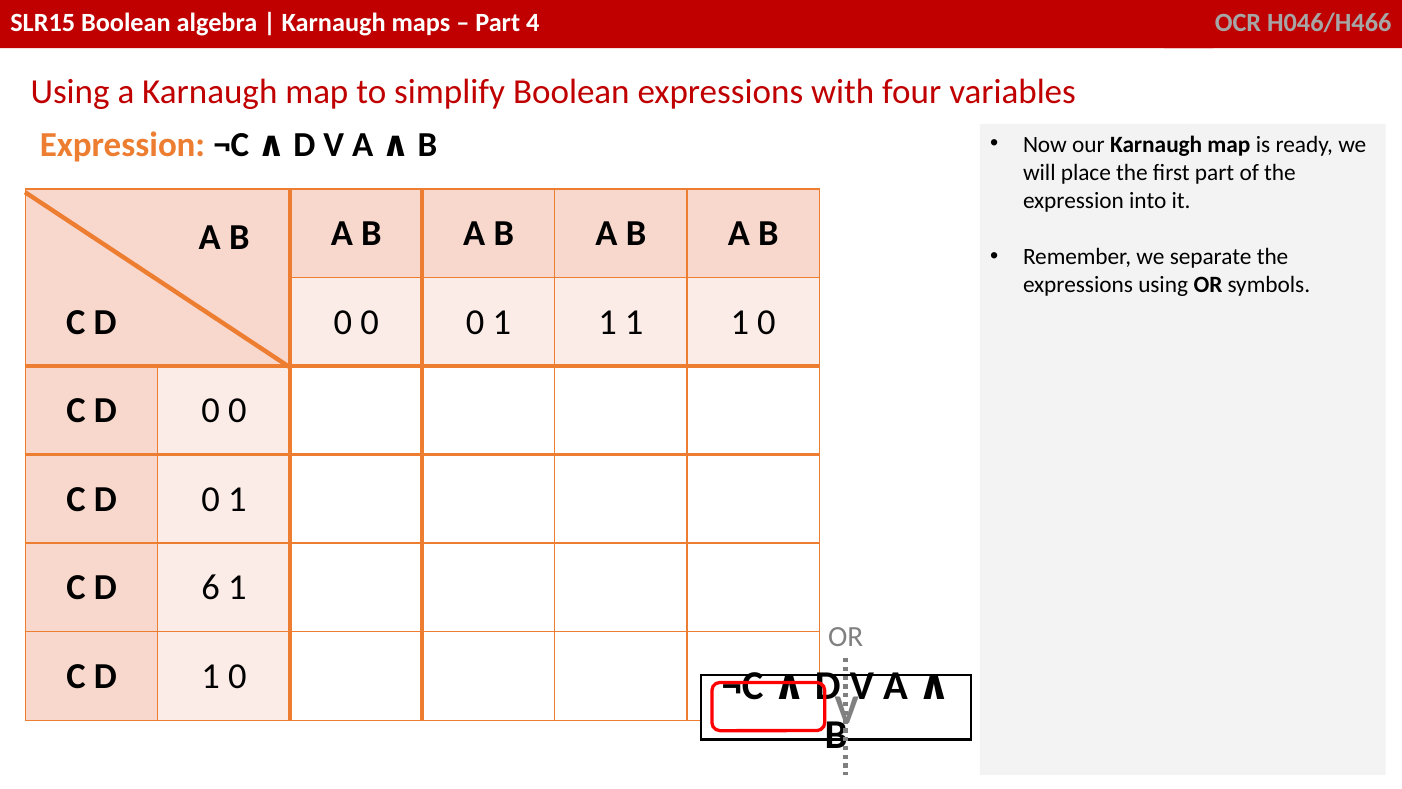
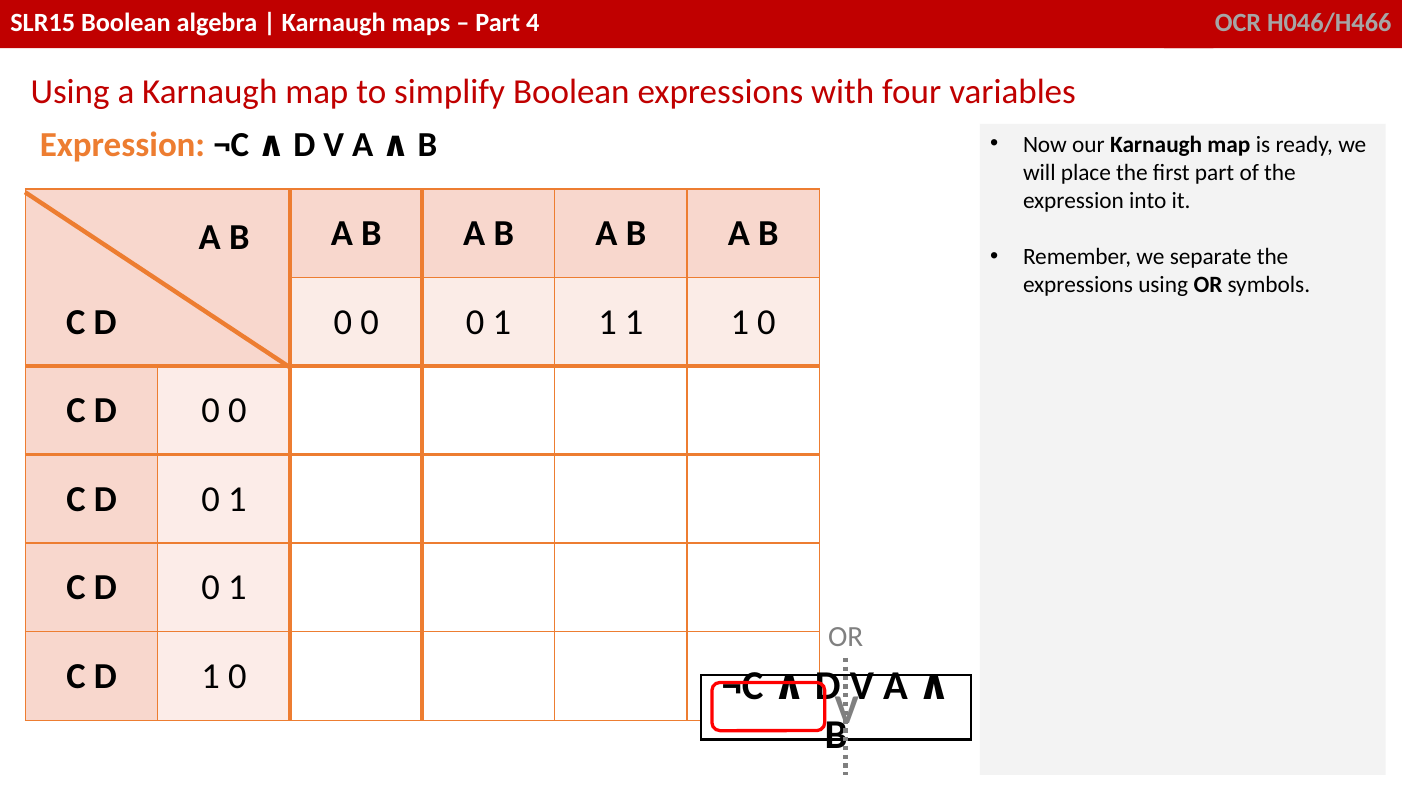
6: 6 -> 0 (211, 587)
